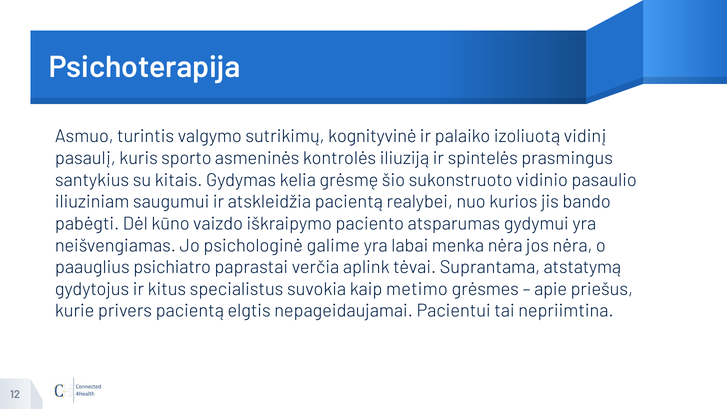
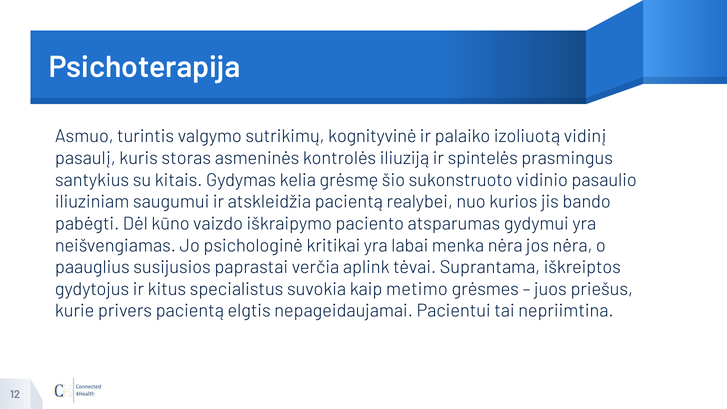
sporto: sporto -> storas (186, 158)
galime: galime -> kritikai (333, 246)
psichiatro: psichiatro -> susijusios (172, 267)
atstatymą: atstatymą -> iškreiptos (582, 267)
apie: apie -> juos (550, 289)
